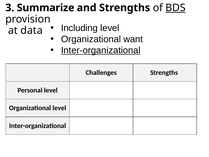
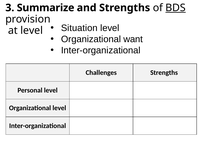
at data: data -> level (32, 30)
Including: Including -> Situation (79, 28)
Inter-organizational underline: present -> none (101, 50)
